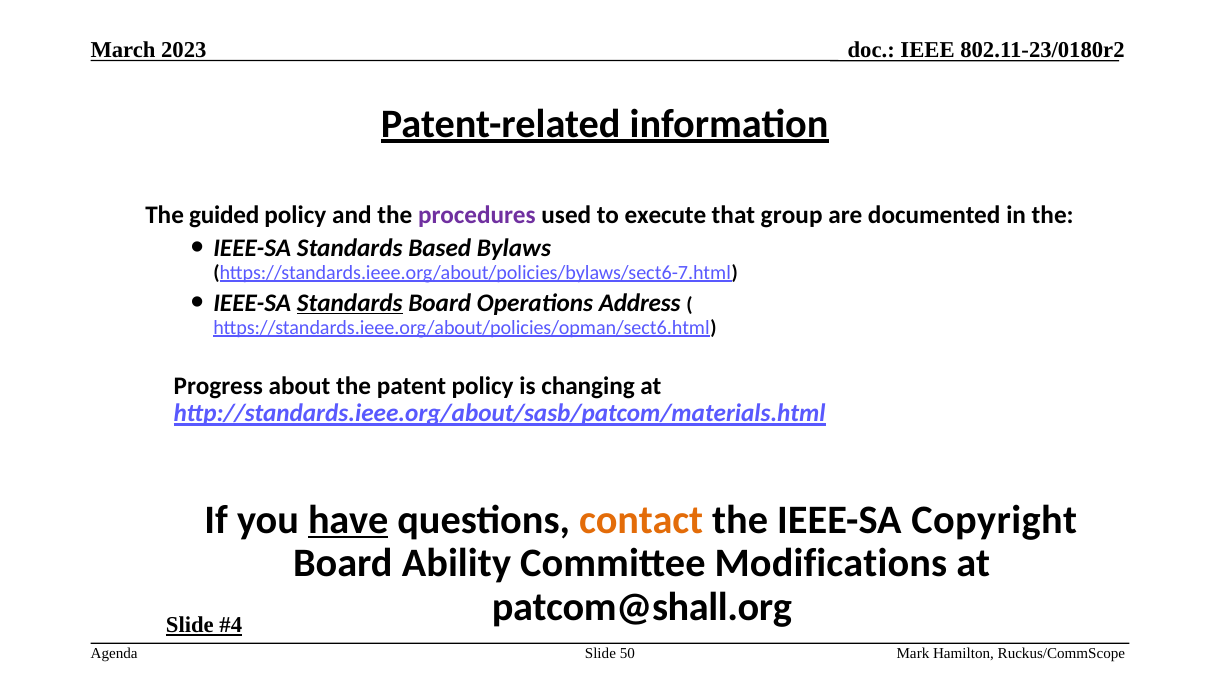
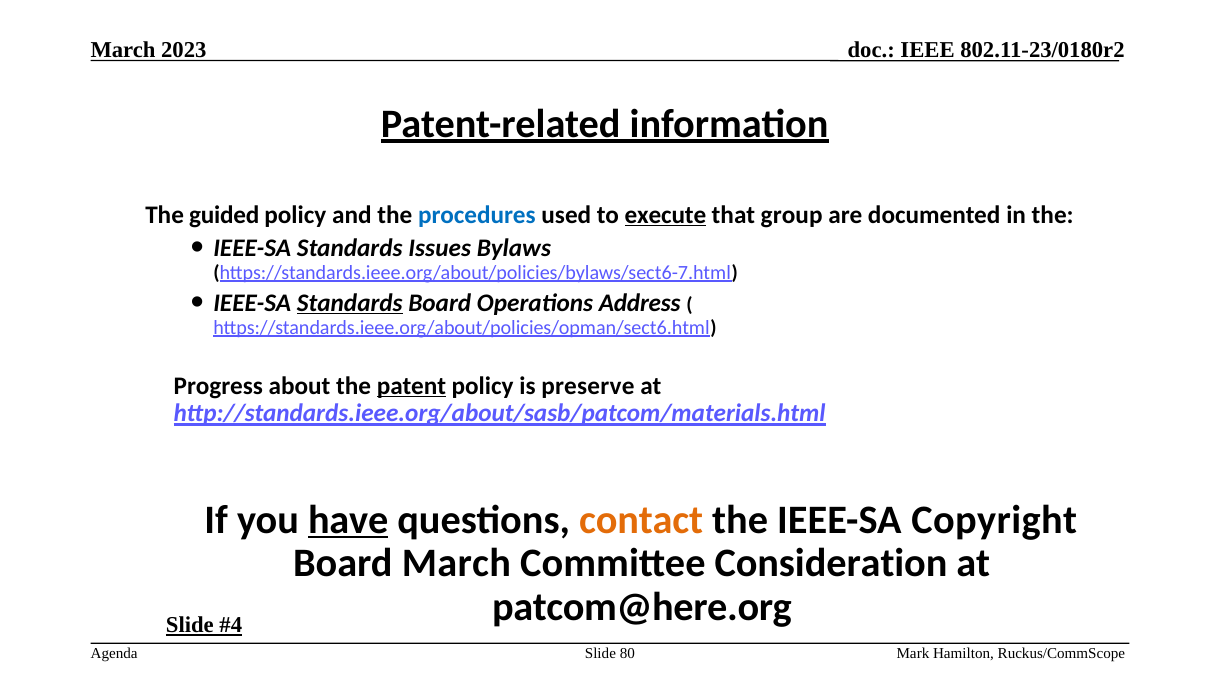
procedures colour: purple -> blue (477, 215)
execute underline: none -> present (665, 215)
Based: Based -> Issues (440, 248)
patent underline: none -> present (411, 386)
changing: changing -> preserve (588, 386)
Board Ability: Ability -> March (456, 563)
Modifications: Modifications -> Consideration (831, 563)
patcom@shall.org: patcom@shall.org -> patcom@here.org (642, 607)
50: 50 -> 80 (627, 653)
